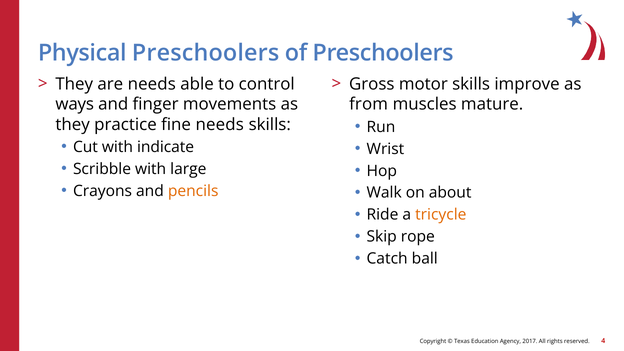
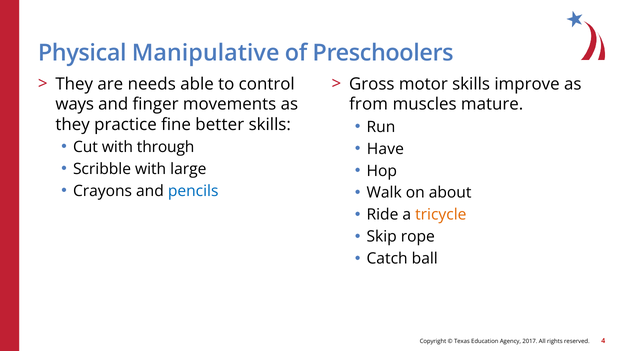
Physical Preschoolers: Preschoolers -> Manipulative (206, 53)
fine needs: needs -> better (220, 125)
indicate: indicate -> through (166, 147)
Wrist: Wrist -> Have (385, 149)
pencils colour: orange -> blue (193, 191)
